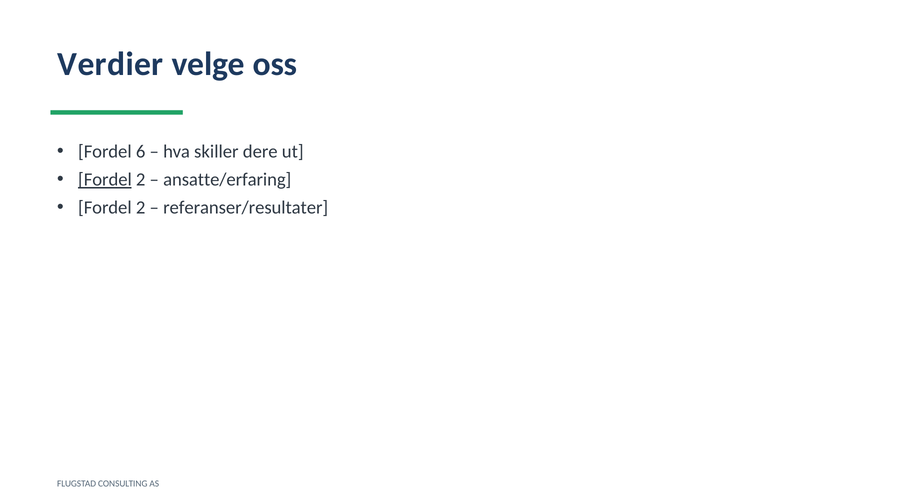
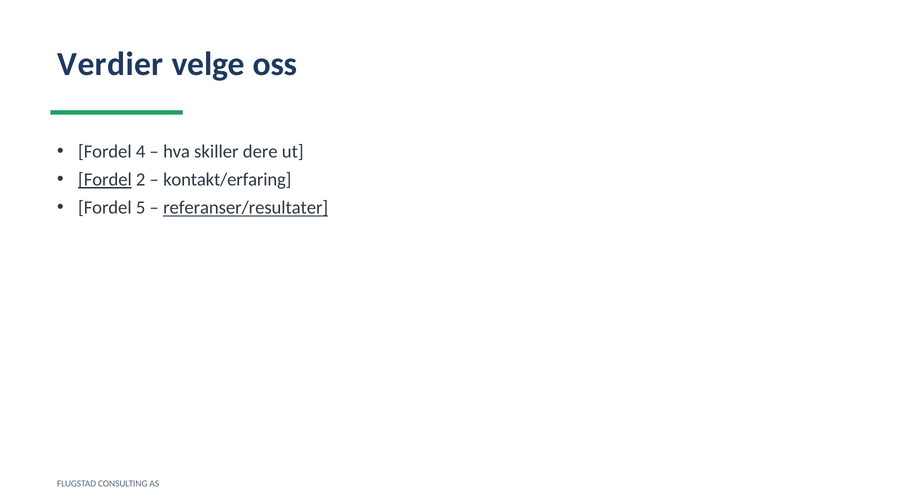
6: 6 -> 4 (141, 152)
ansatte/erfaring: ansatte/erfaring -> kontakt/erfaring (227, 180)
2: 2 -> 5 (141, 208)
referanser/resultater underline: none -> present (246, 208)
